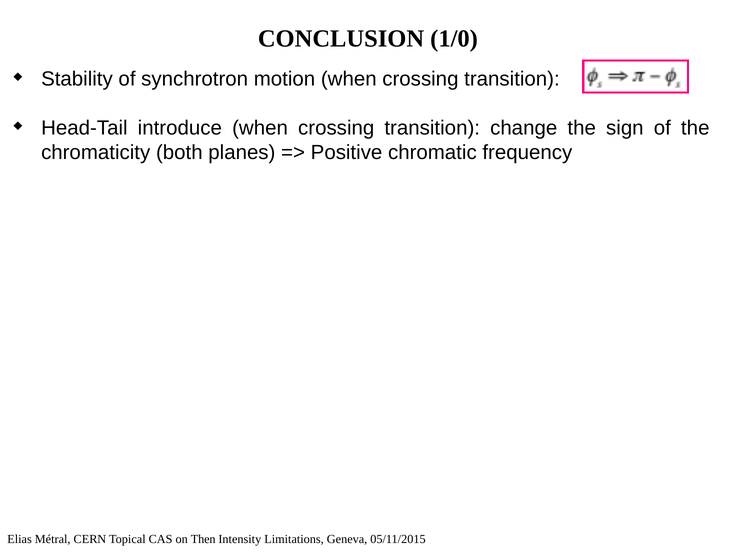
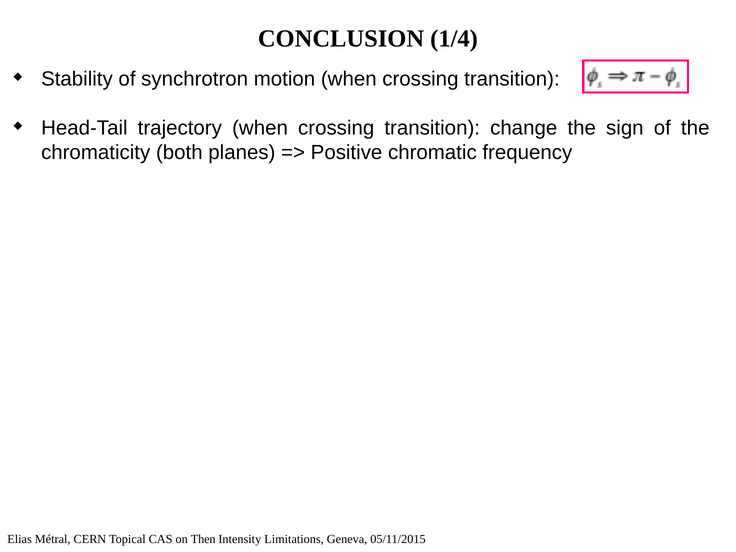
1/0: 1/0 -> 1/4 (454, 38)
introduce: introduce -> trajectory (180, 128)
